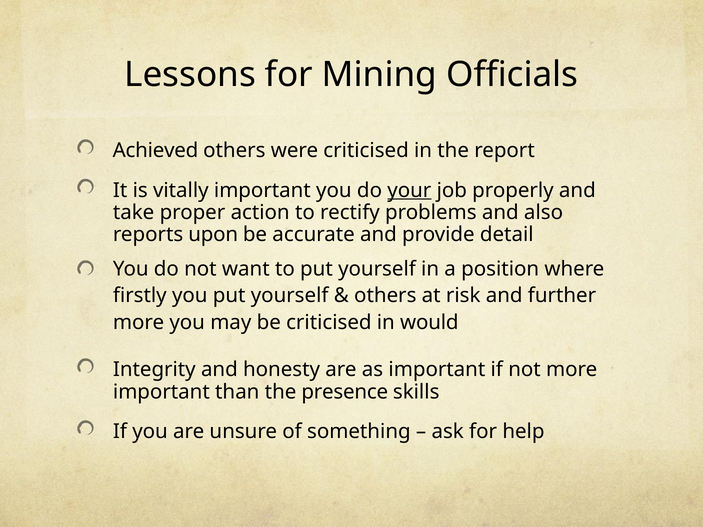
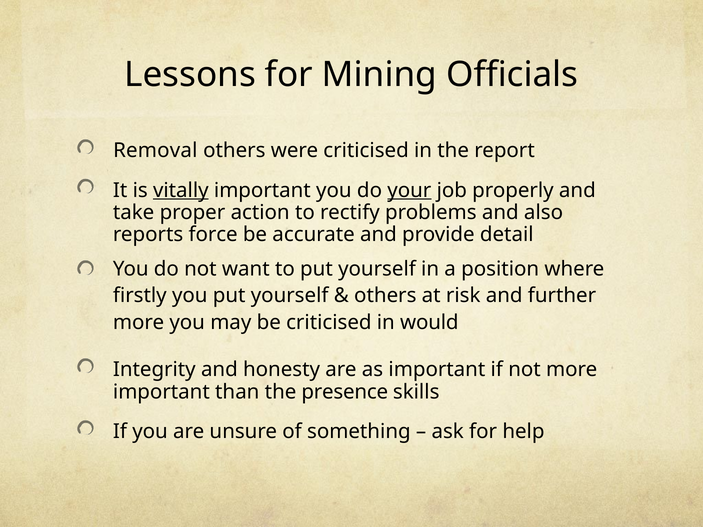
Achieved: Achieved -> Removal (155, 151)
vitally underline: none -> present (181, 190)
upon: upon -> force (213, 235)
